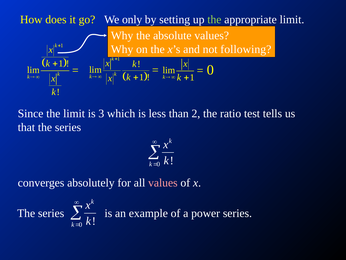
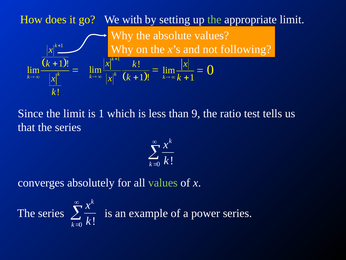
only: only -> with (132, 19)
is 3: 3 -> 1 (101, 113)
2: 2 -> 9 (196, 113)
values colour: pink -> light green (163, 182)
